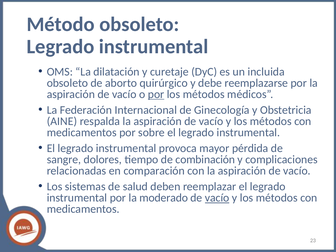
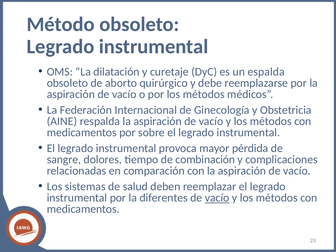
incluida: incluida -> espalda (266, 72)
por underline: present -> none (156, 94)
moderado: moderado -> diferentes (164, 198)
